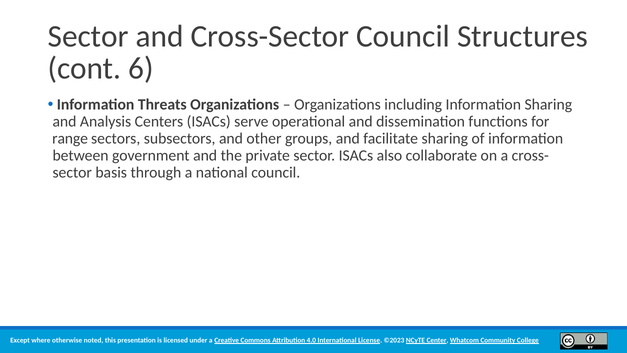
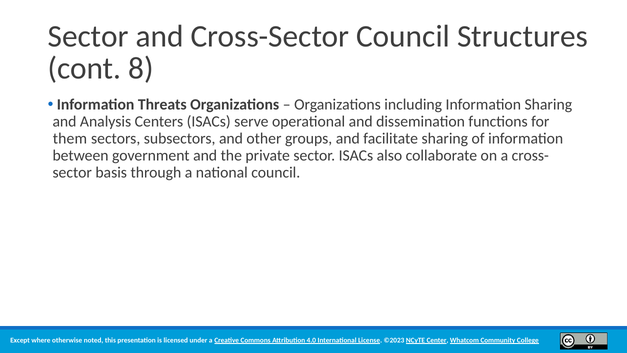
6: 6 -> 8 (141, 68)
range: range -> them (70, 138)
